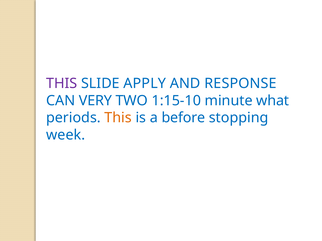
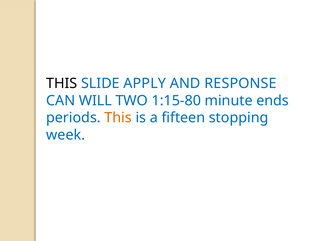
THIS colour: purple -> black (62, 84)
VERY: VERY -> WILL (95, 101)
1:15-10: 1:15-10 -> 1:15-80 (176, 101)
what: what -> ends (273, 101)
before: before -> fifteen (183, 118)
